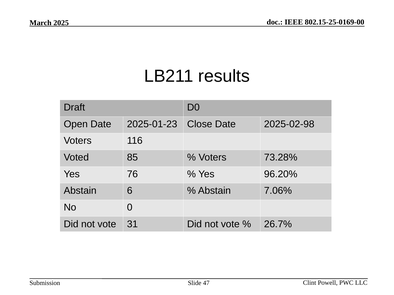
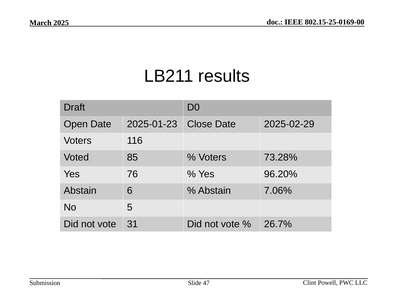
2025-02-98: 2025-02-98 -> 2025-02-29 (289, 124)
0: 0 -> 5 (130, 208)
